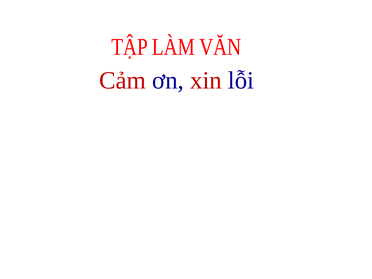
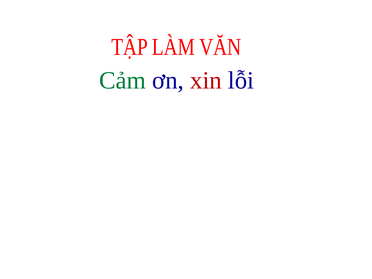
Cảm colour: red -> green (123, 80)
